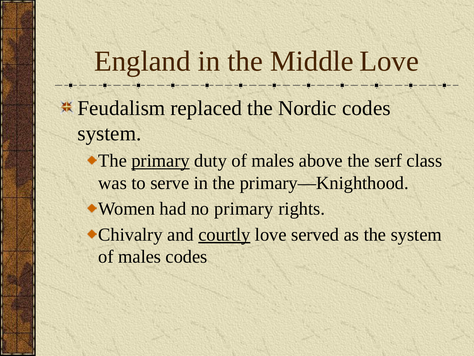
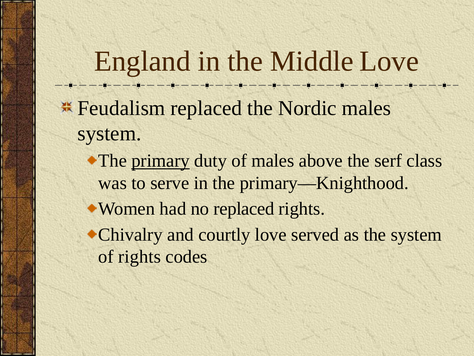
Nordic codes: codes -> males (367, 108)
no primary: primary -> replaced (244, 209)
courtly underline: present -> none (224, 234)
males: males -> rights (140, 257)
